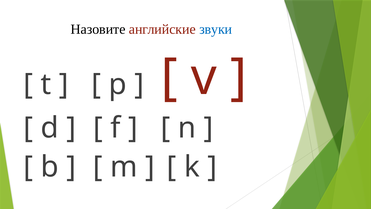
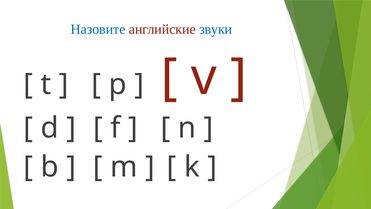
Назовите colour: black -> blue (98, 29)
